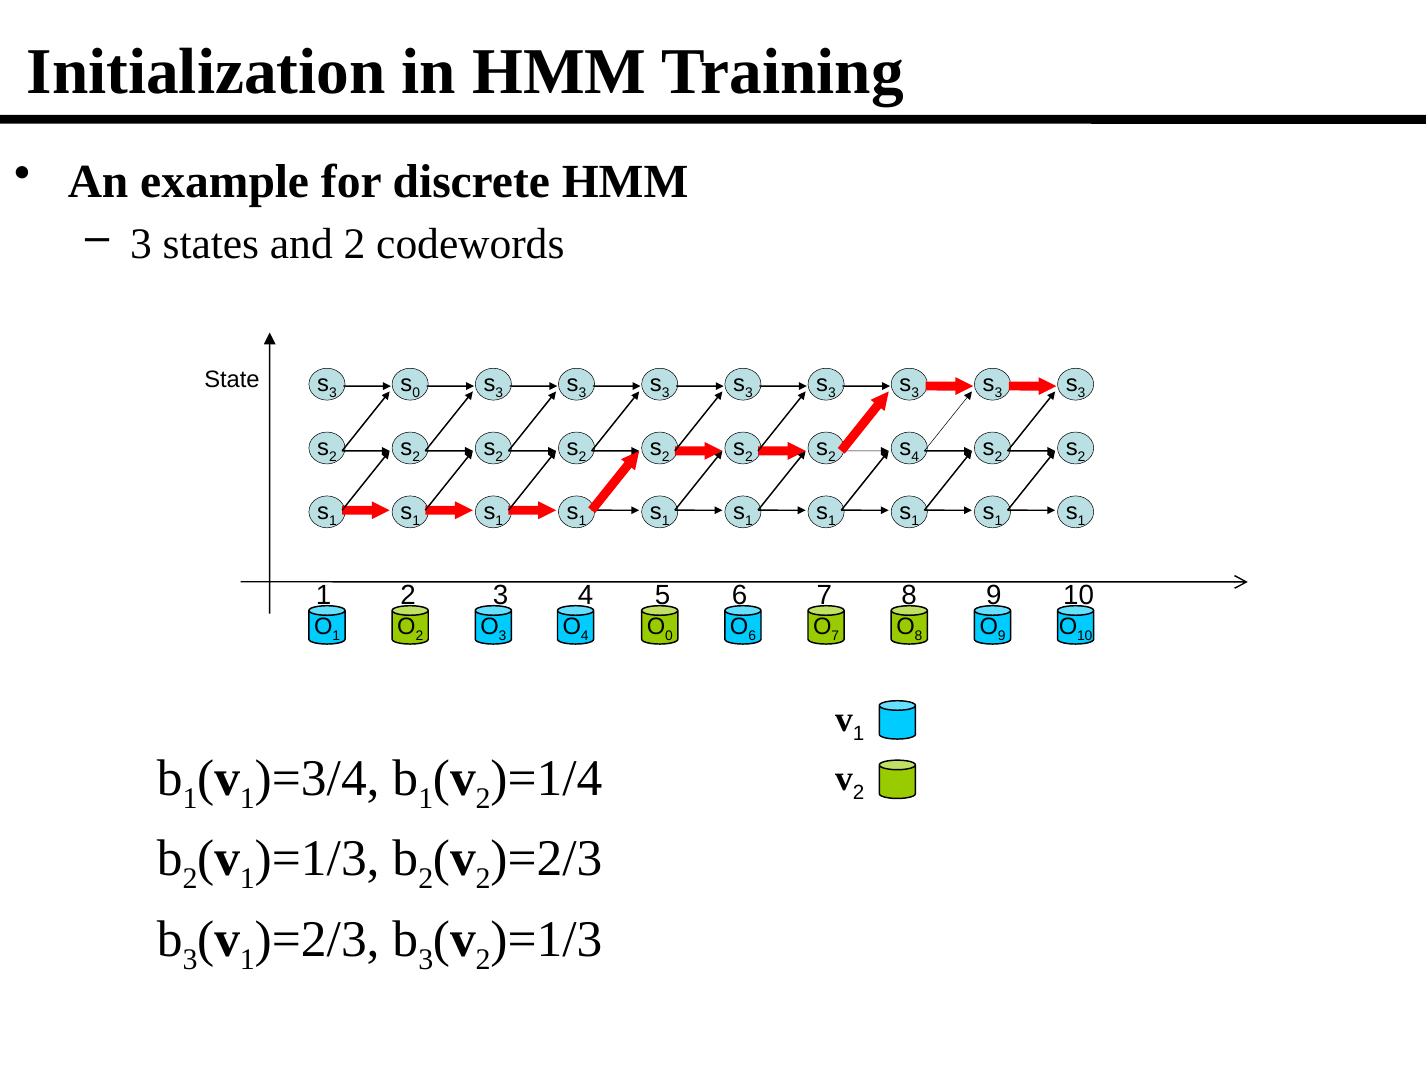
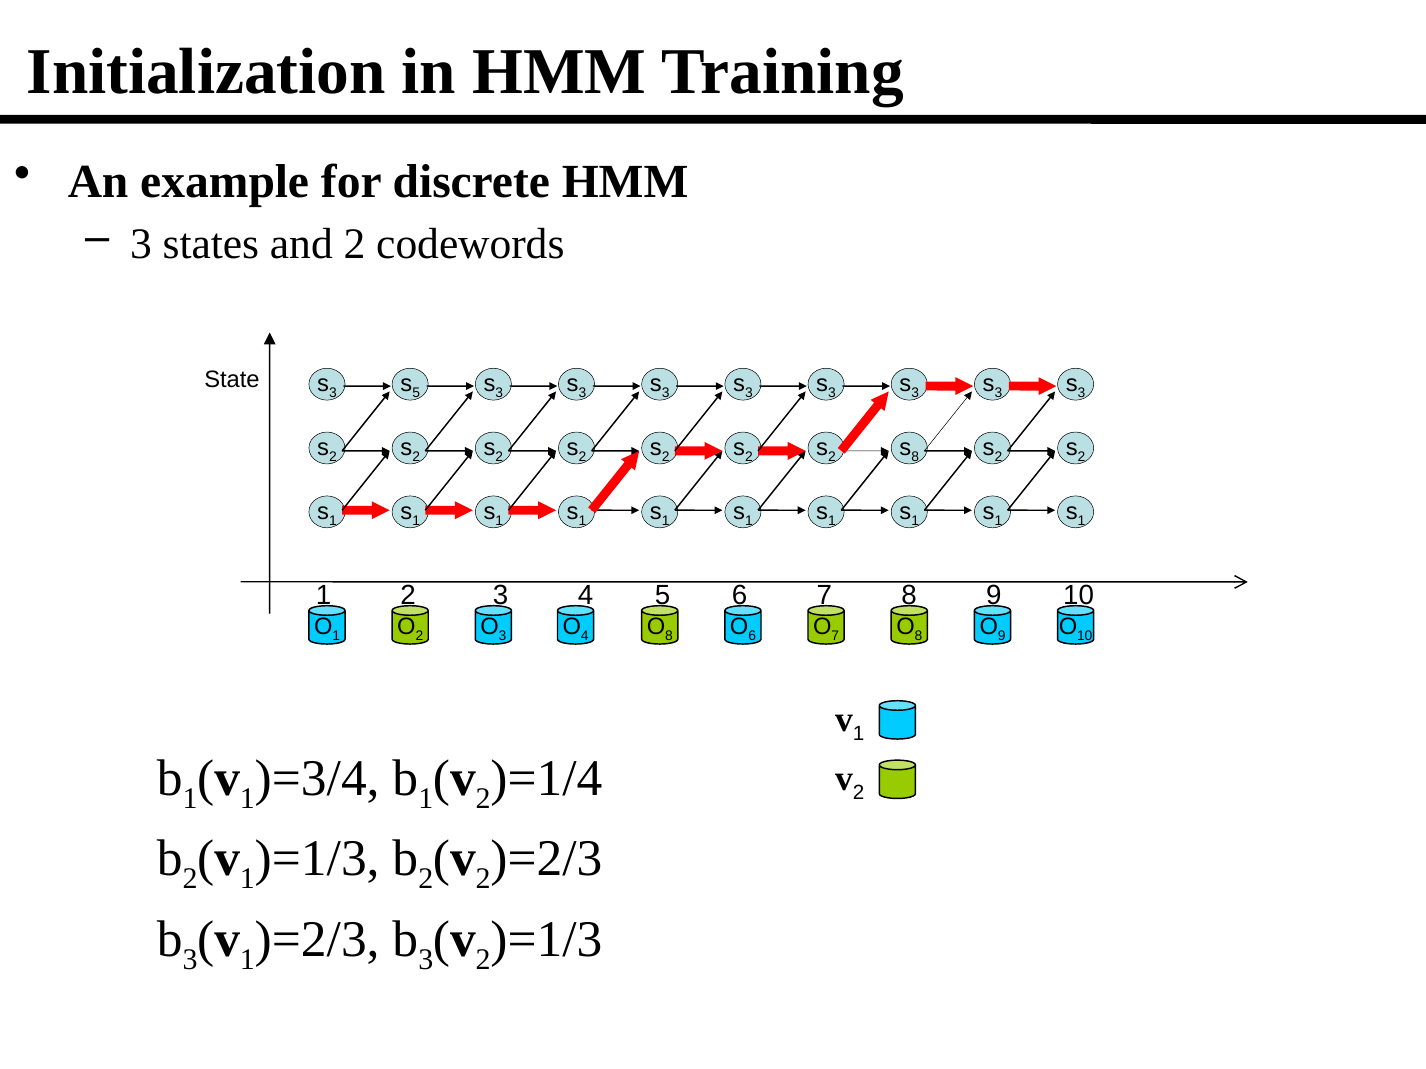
0: 0 -> 5 (416, 393)
4: 4 -> 8 (915, 457)
0: 0 -> 8 (669, 636)
